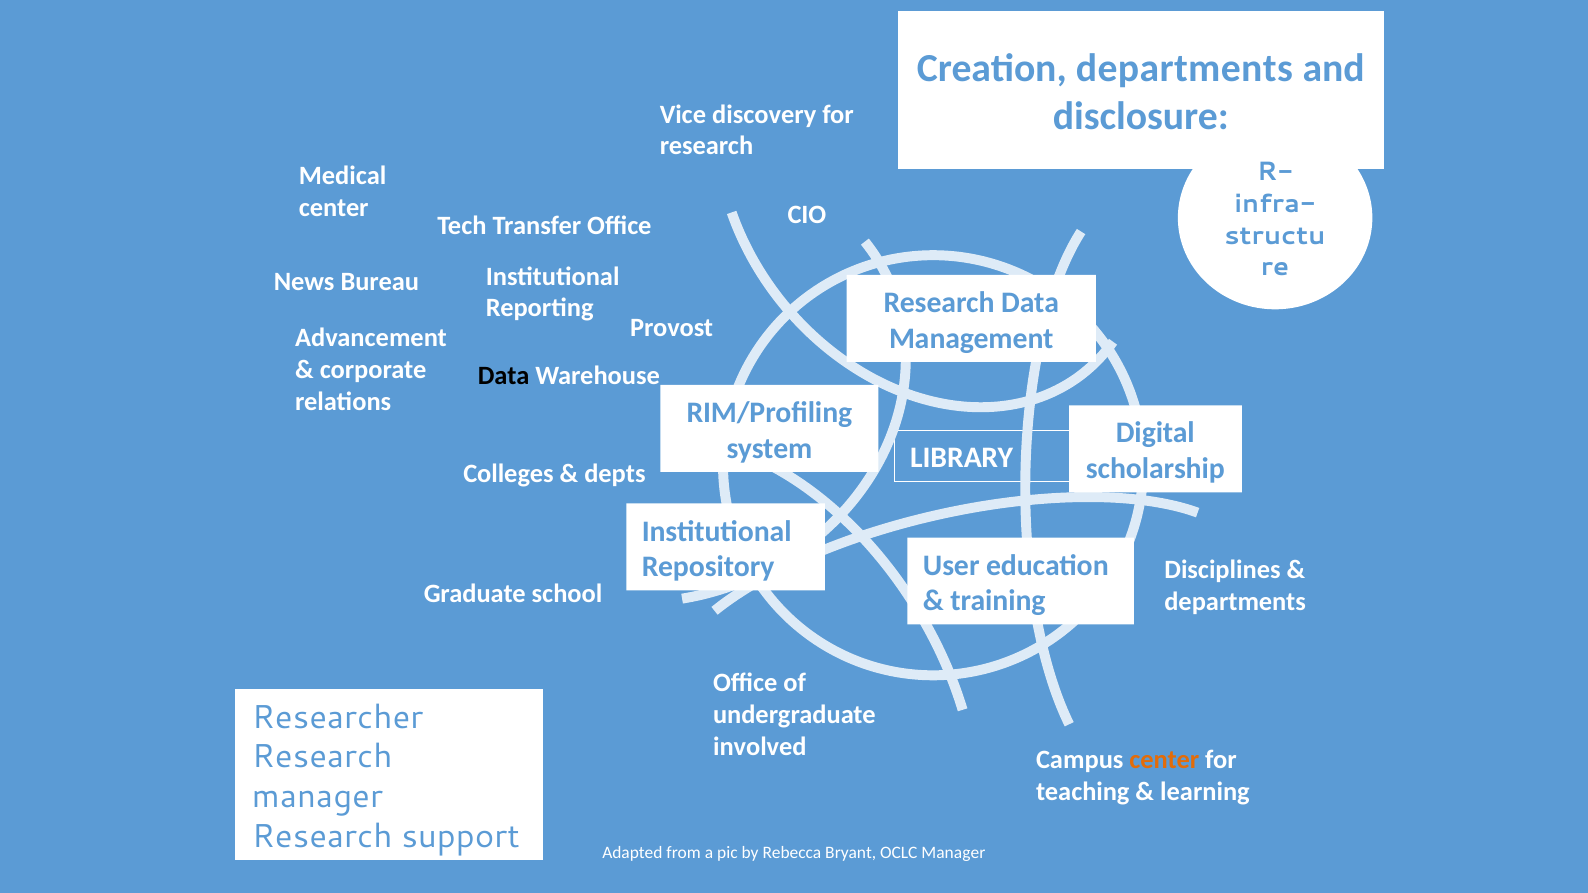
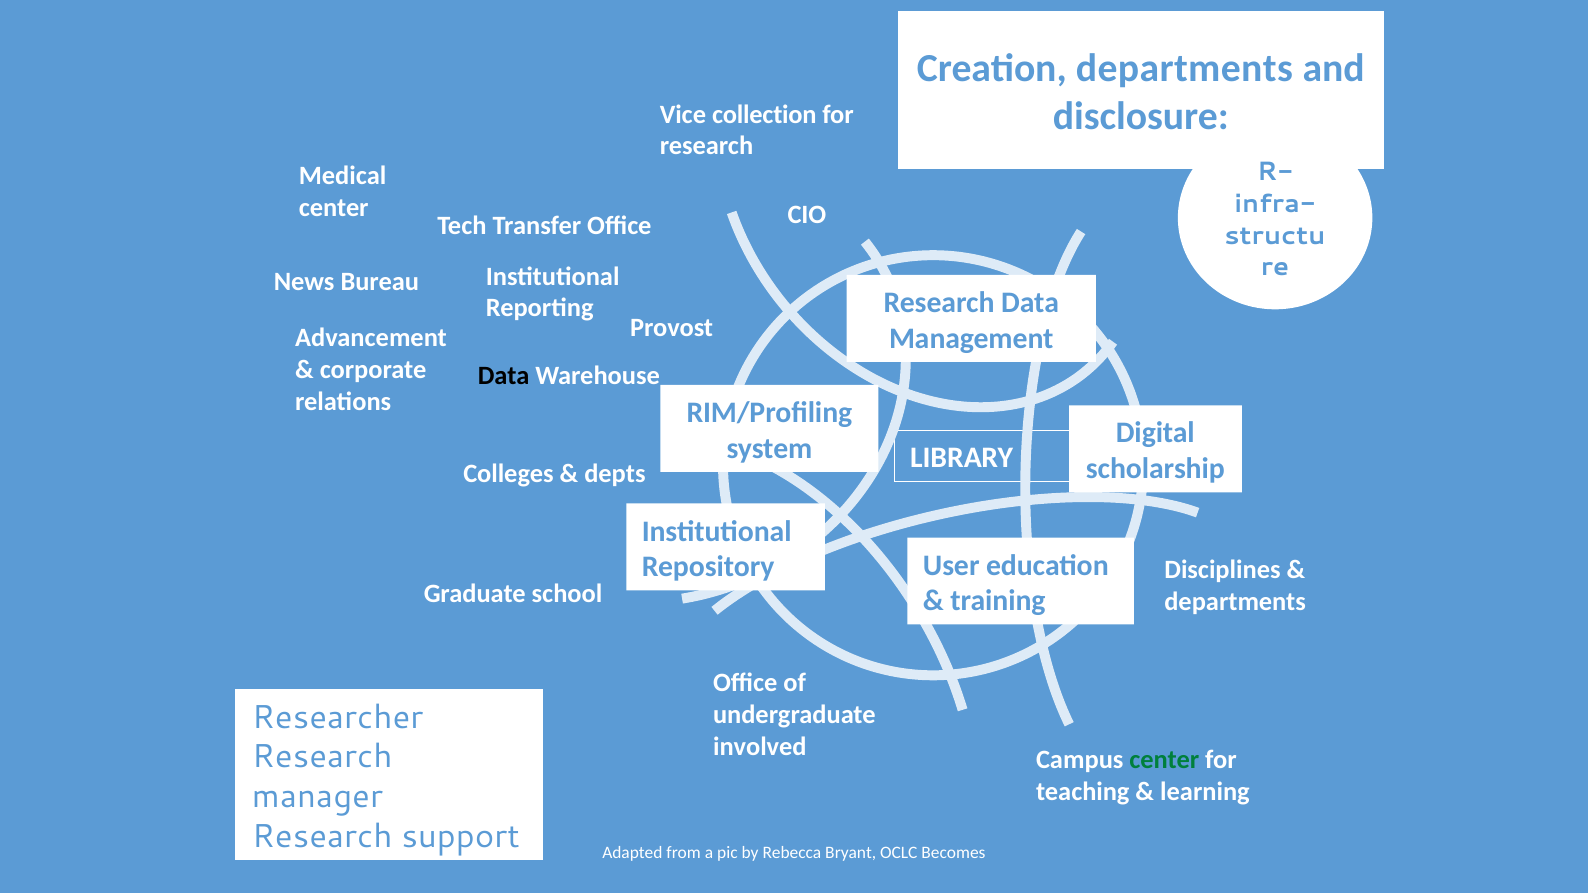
discovery: discovery -> collection (764, 114)
center colour: orange -> green (1164, 760)
OCLC Manager: Manager -> Becomes (953, 853)
